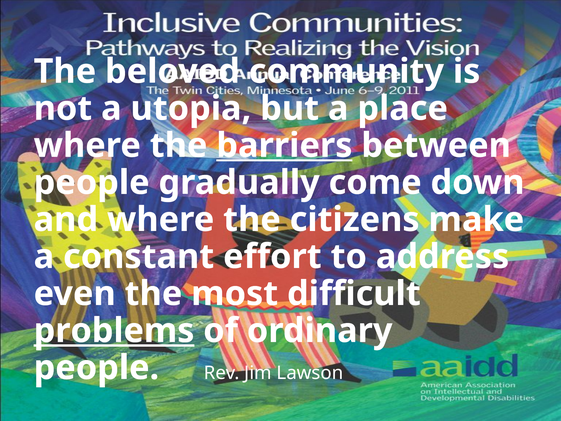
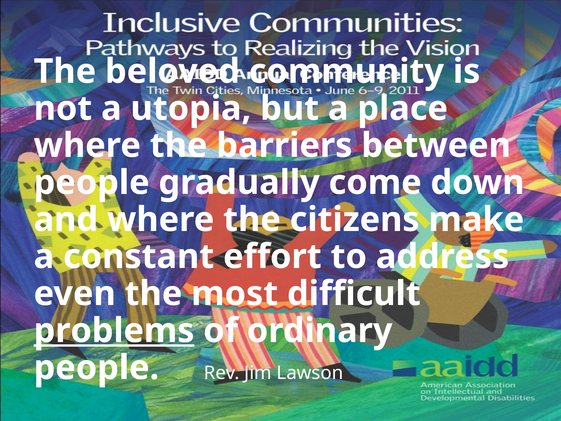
barriers underline: present -> none (284, 145)
